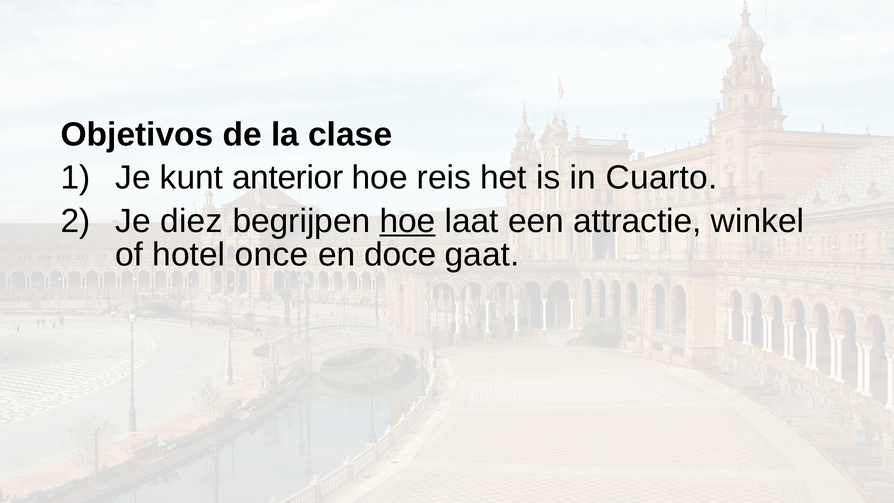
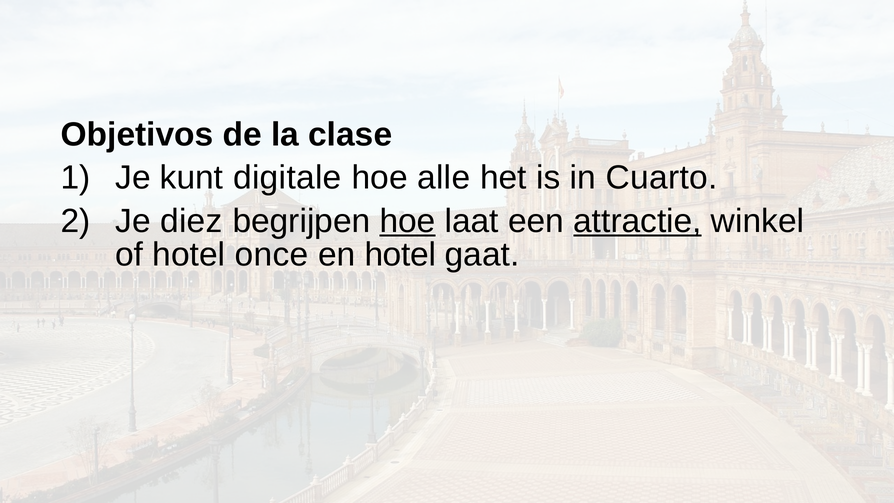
anterior: anterior -> digitale (287, 178)
reis: reis -> alle (444, 178)
attractie underline: none -> present (638, 221)
en doce: doce -> hotel (400, 255)
